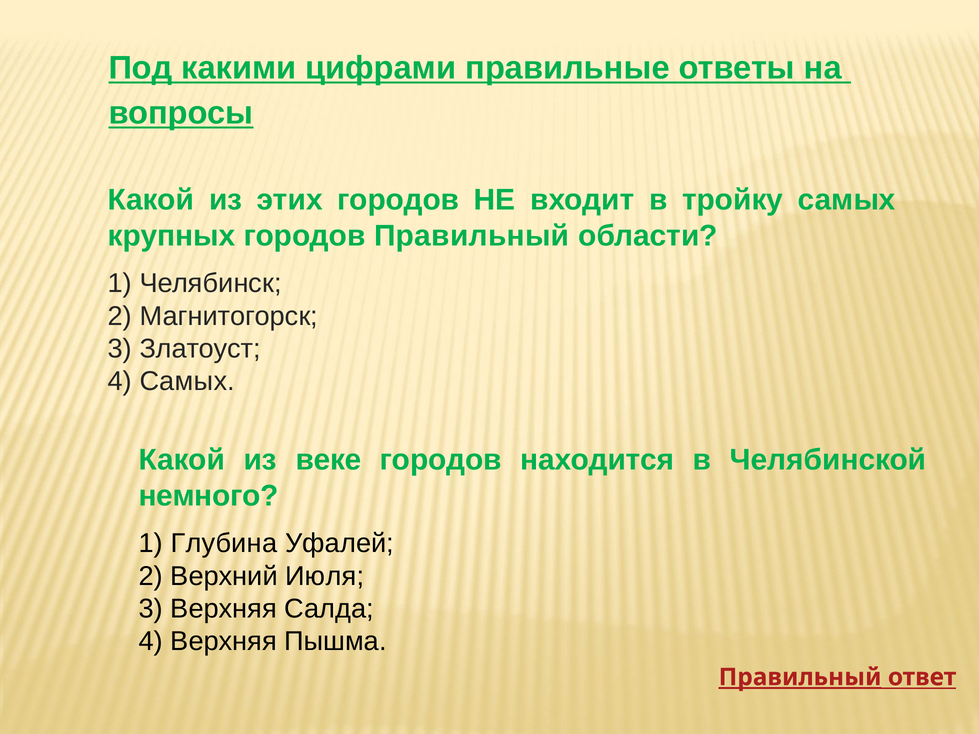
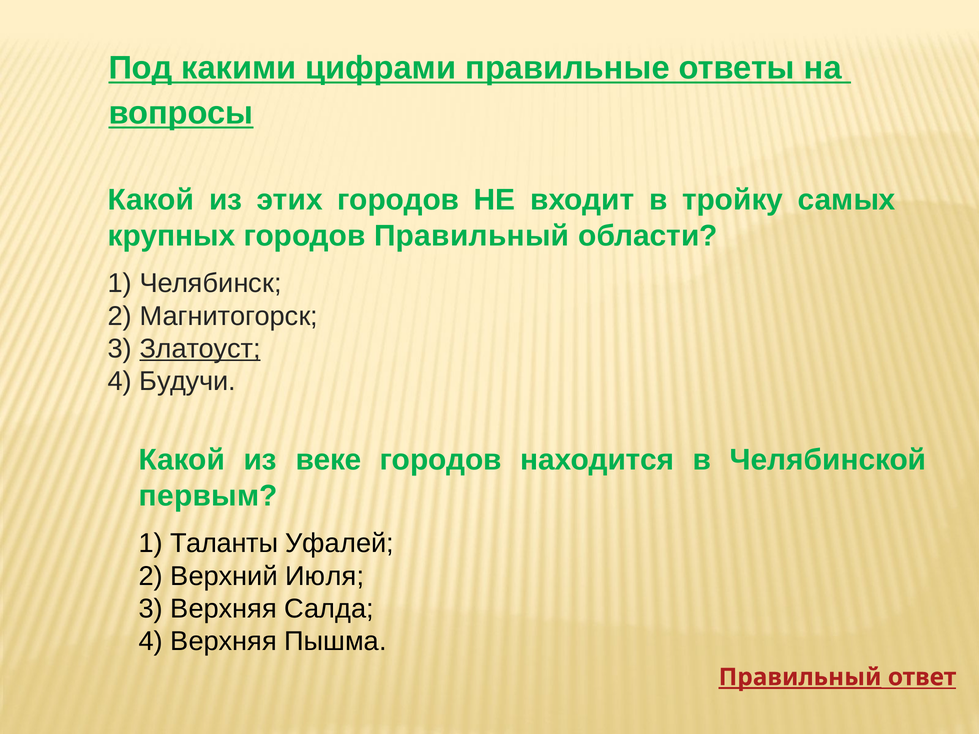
Златоуст underline: none -> present (200, 349)
4 Самых: Самых -> Будучи (188, 381)
немного: немного -> первым (208, 496)
Глубина: Глубина -> Таланты (224, 544)
